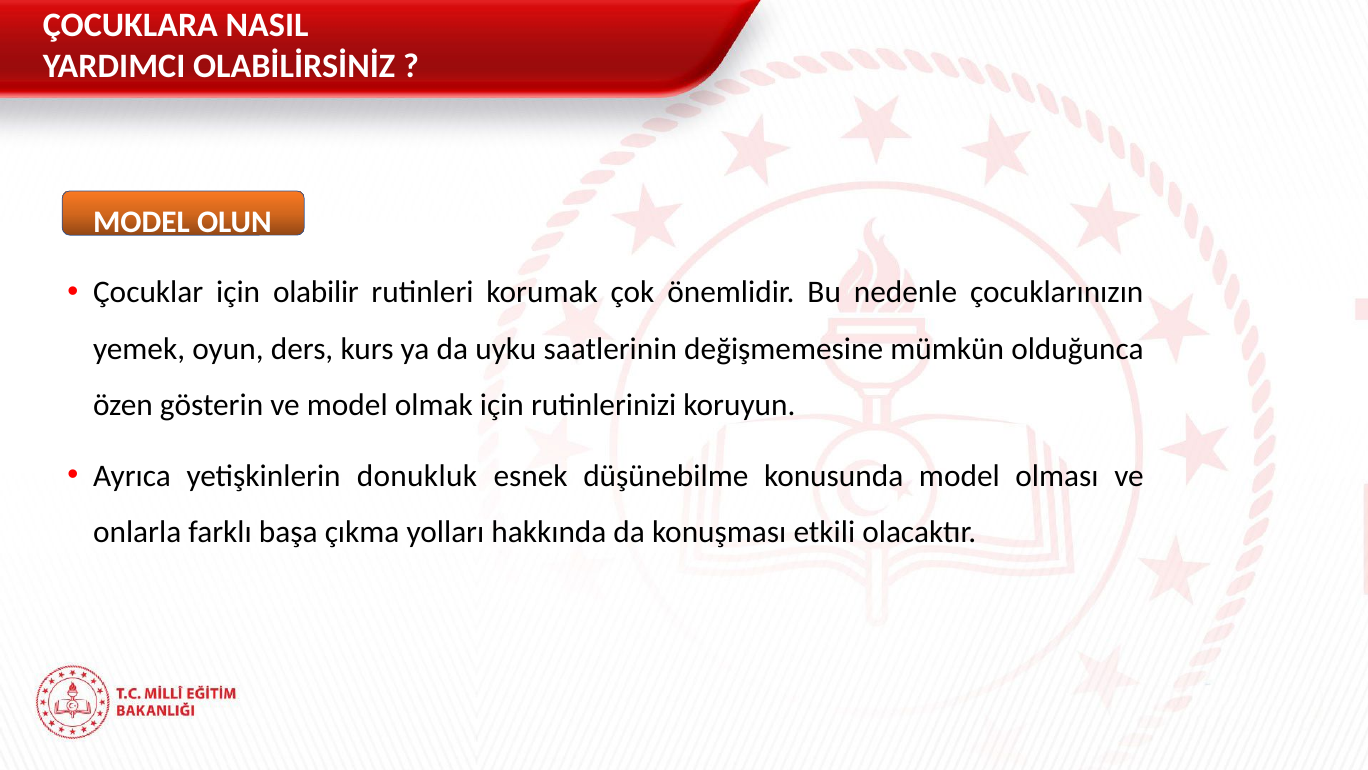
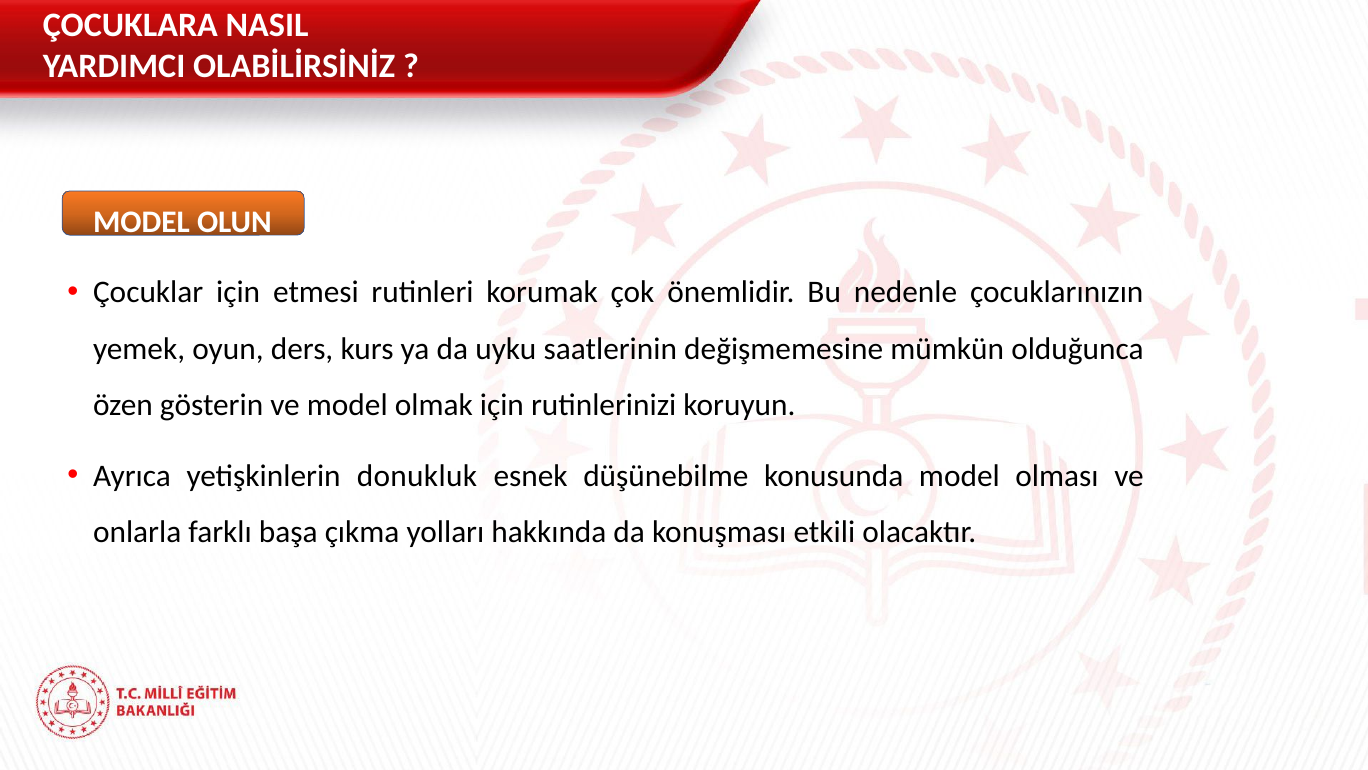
olabilir: olabilir -> etmesi (316, 292)
